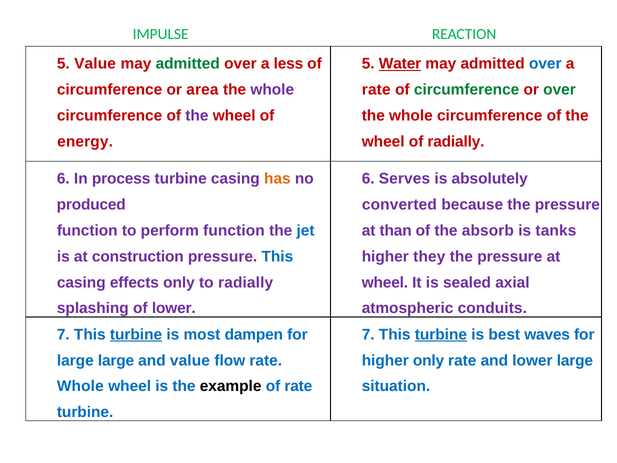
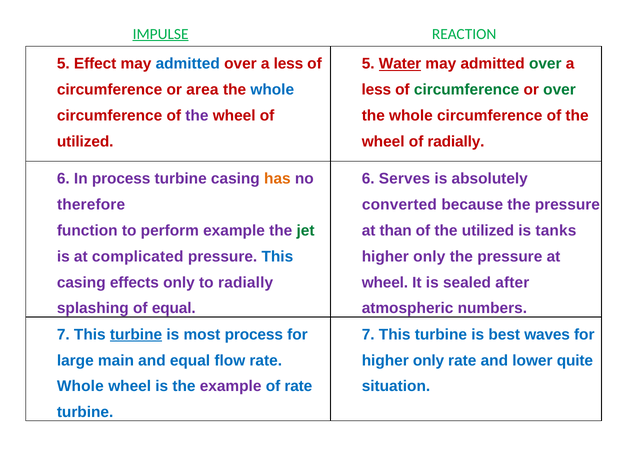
IMPULSE underline: none -> present (161, 34)
5 Value: Value -> Effect (95, 64)
admitted colour: green -> blue (188, 64)
over colour: blue -> green (545, 64)
whole colour: purple -> blue (272, 90)
rate: rate -> less (376, 90)
energy: energy -> utilized (85, 141)
produced: produced -> therefore (91, 205)
perform function: function -> example (234, 231)
jet colour: blue -> green (306, 231)
the absorb: absorb -> utilized (488, 231)
construction: construction -> complicated (138, 256)
they: they -> only (429, 256)
axial: axial -> after (512, 282)
of lower: lower -> equal (174, 308)
conduits: conduits -> numbers (492, 308)
most dampen: dampen -> process (254, 334)
turbine underline: present -> none (441, 334)
large large: large -> main (116, 360)
and value: value -> equal (190, 360)
lower large: large -> quite (575, 360)
example colour: black -> purple (231, 386)
